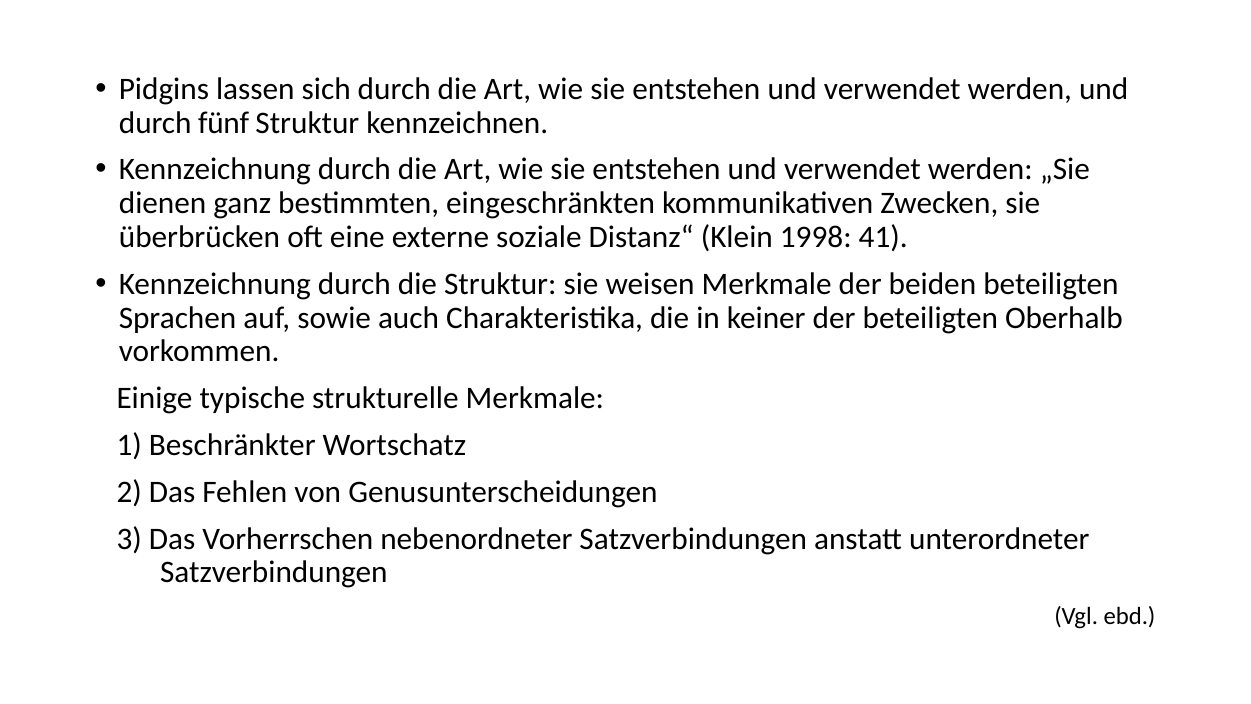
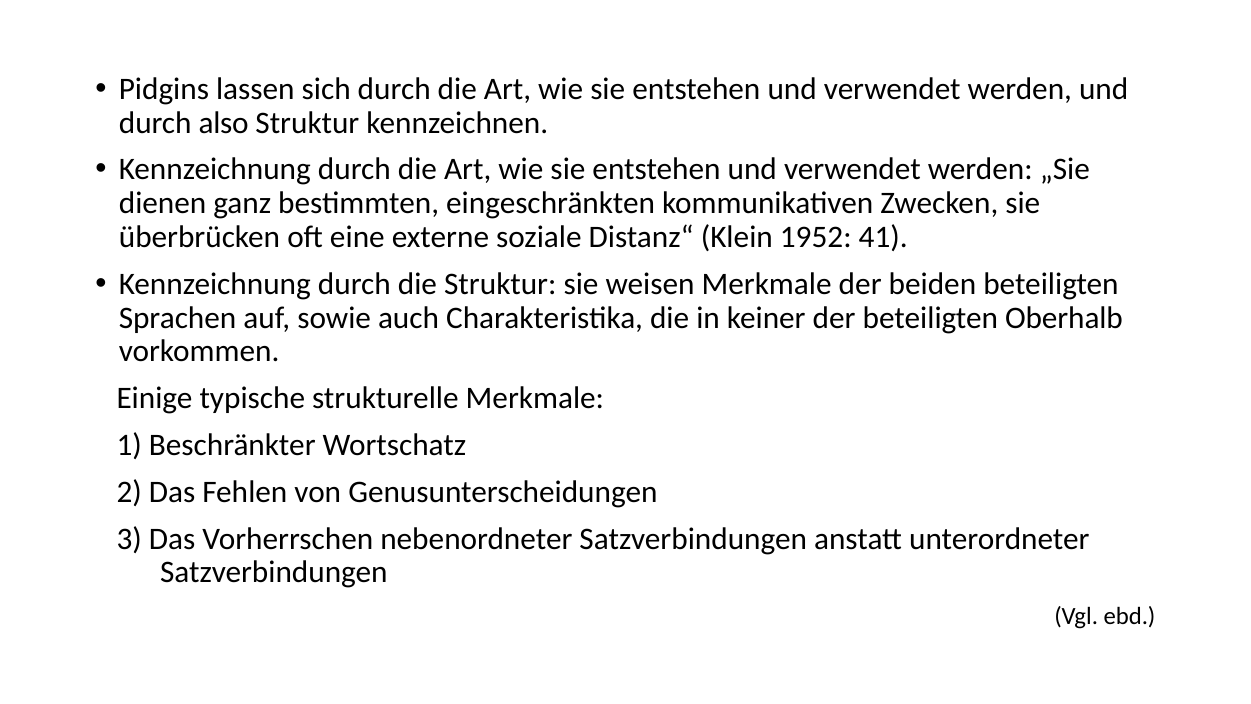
fünf: fünf -> also (224, 123)
1998: 1998 -> 1952 (816, 237)
